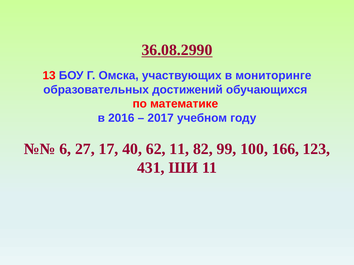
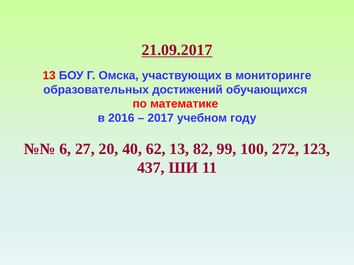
36.08.2990: 36.08.2990 -> 21.09.2017 (177, 50)
17: 17 -> 20 (108, 149)
62 11: 11 -> 13 (179, 149)
166: 166 -> 272 (285, 149)
431: 431 -> 437 (151, 168)
